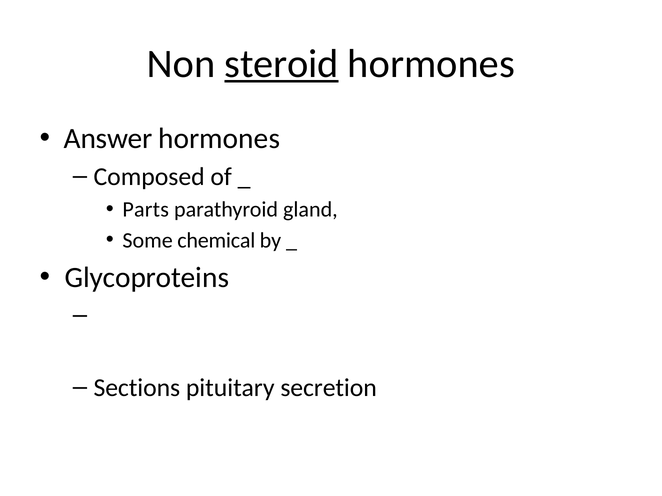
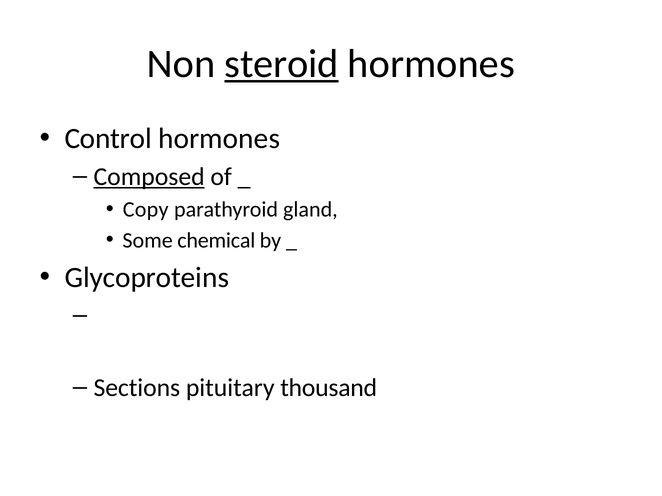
Answer: Answer -> Control (108, 139)
Composed underline: none -> present (149, 177)
Parts: Parts -> Copy (146, 210)
secretion: secretion -> thousand (329, 388)
